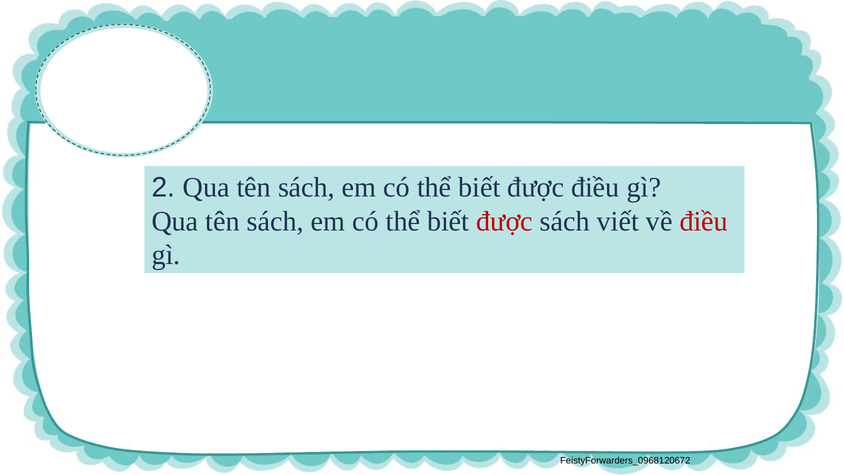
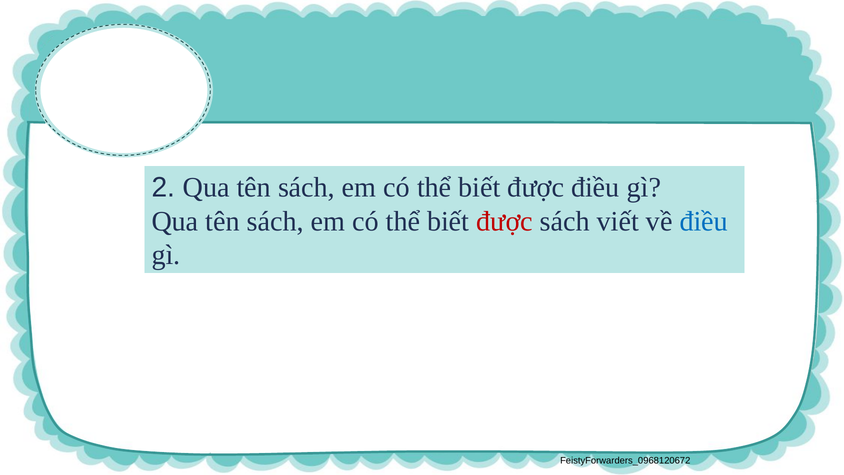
điều colour: red -> blue (704, 221)
